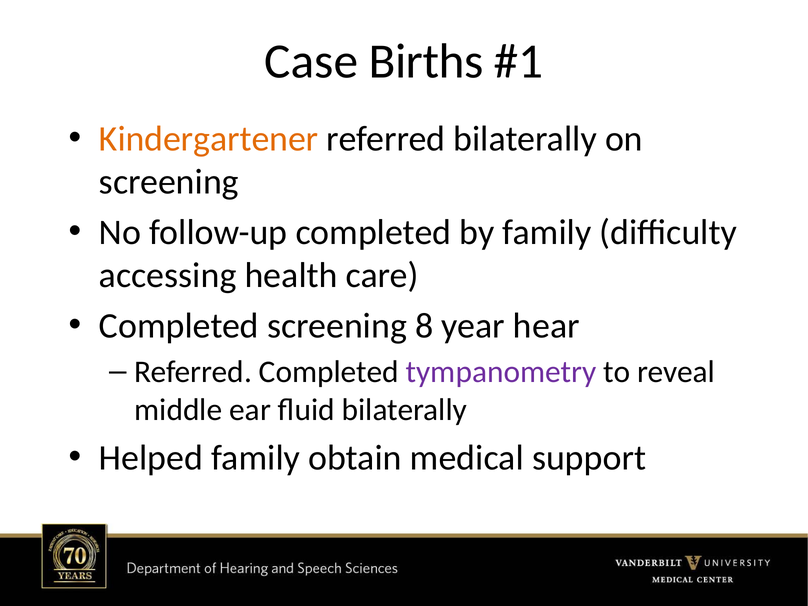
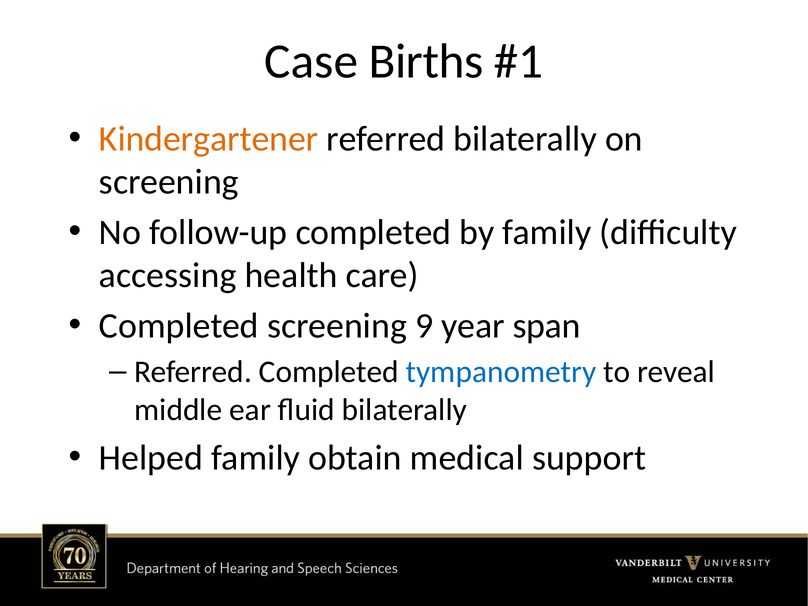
8: 8 -> 9 (424, 326)
hear: hear -> span (547, 326)
tympanometry colour: purple -> blue (501, 372)
